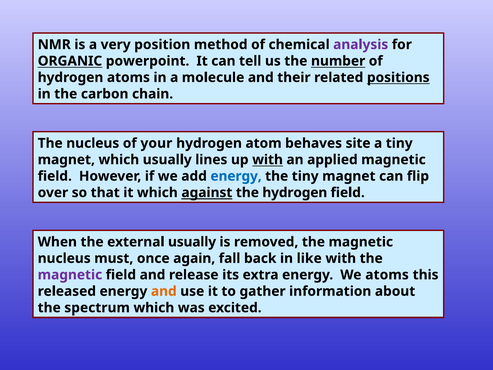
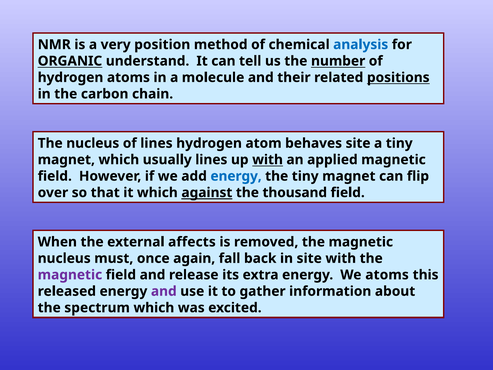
analysis colour: purple -> blue (361, 45)
powerpoint: powerpoint -> understand (148, 61)
of your: your -> lines (156, 143)
the hydrogen: hydrogen -> thousand (295, 192)
external usually: usually -> affects (192, 242)
in like: like -> site (309, 258)
and colour: orange -> purple (164, 291)
